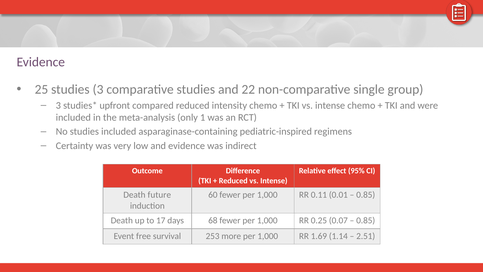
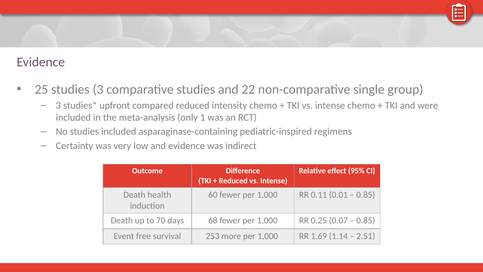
future: future -> health (159, 195)
17: 17 -> 70 (161, 220)
